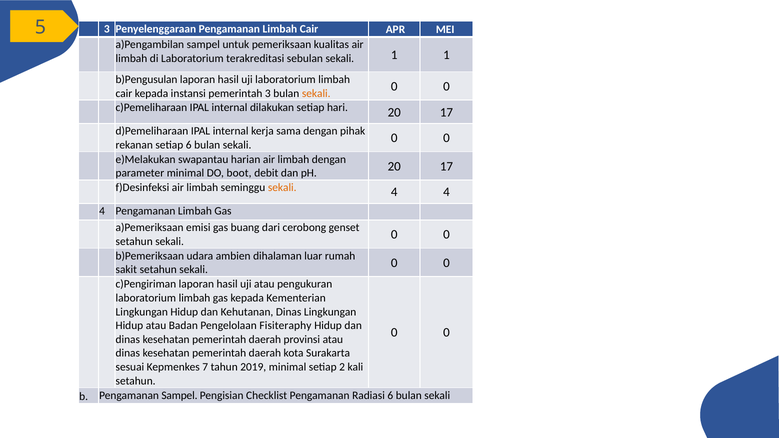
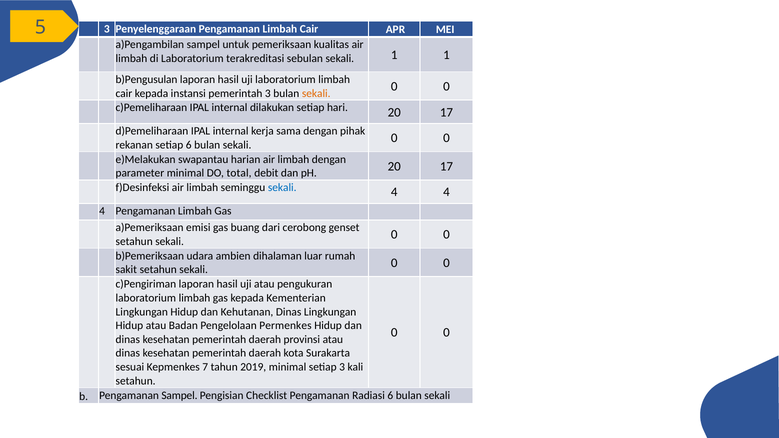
boot: boot -> total (239, 173)
sekali colour: orange -> blue (282, 188)
Fisiteraphy: Fisiteraphy -> Permenkes (285, 326)
setiap 2: 2 -> 3 (342, 367)
